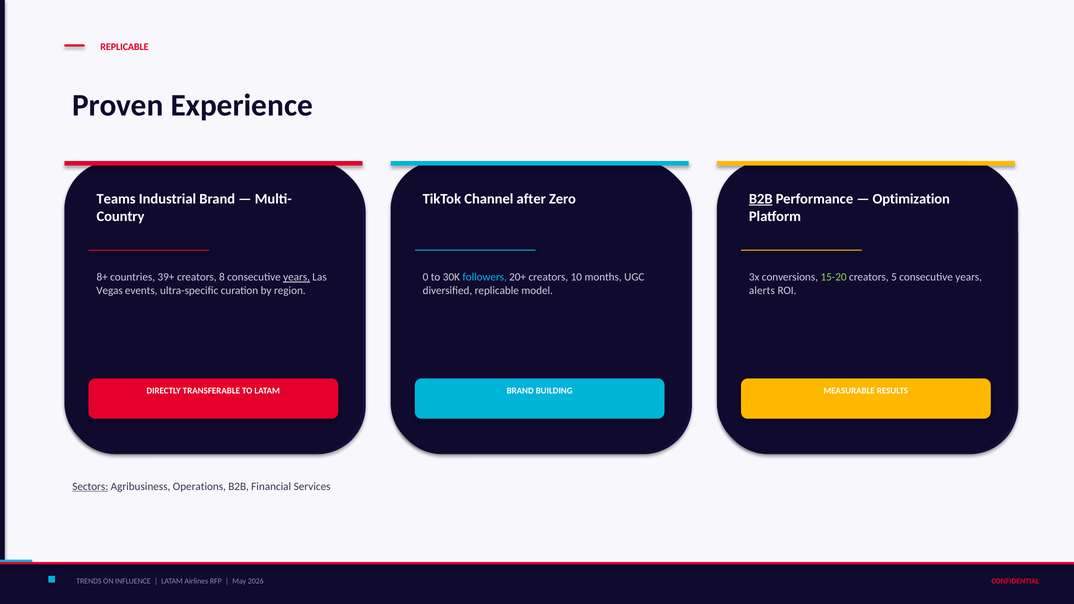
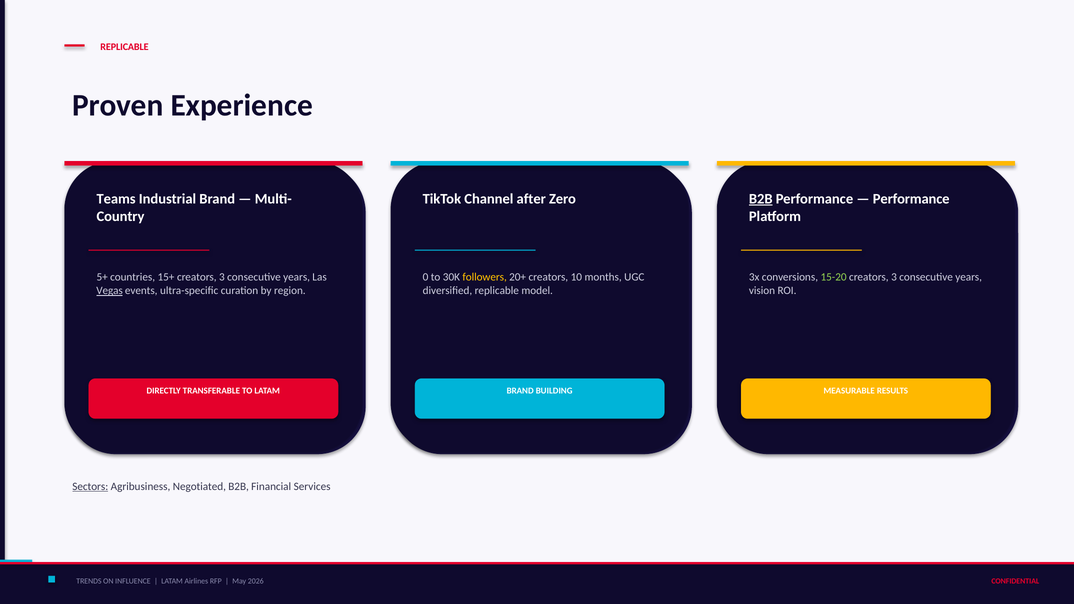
Optimization: Optimization -> Performance (911, 199)
8+: 8+ -> 5+ (102, 277)
39+: 39+ -> 15+ (166, 277)
8: 8 -> 3 (222, 277)
years underline: present -> none (297, 277)
followers colour: light blue -> yellow (485, 277)
5: 5 -> 3 (894, 277)
Vegas underline: none -> present (110, 291)
alerts: alerts -> vision (762, 291)
Operations: Operations -> Negotiated (199, 487)
